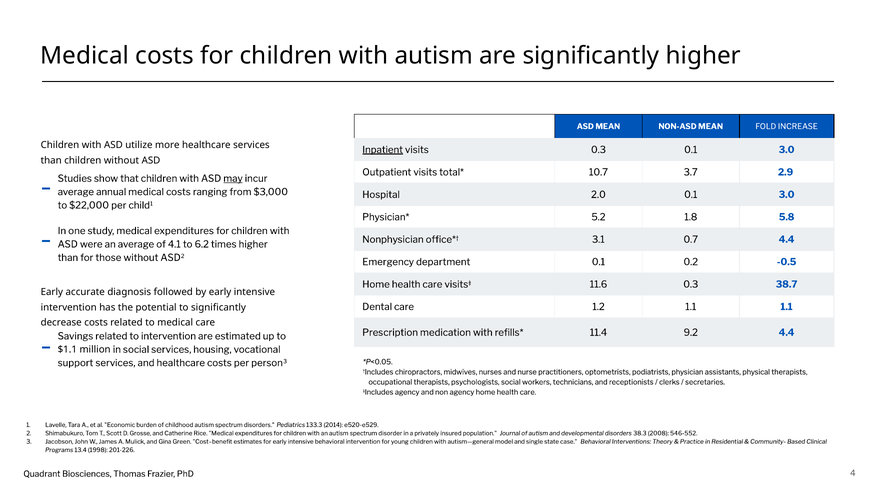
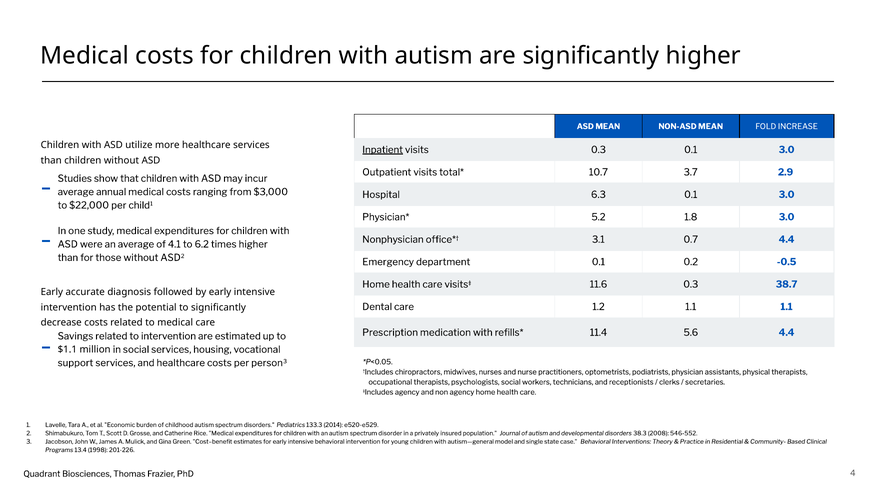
may underline: present -> none (233, 178)
2.0: 2.0 -> 6.3 (598, 195)
1.8 5.8: 5.8 -> 3.0 (787, 217)
9.2: 9.2 -> 5.6 (691, 332)
